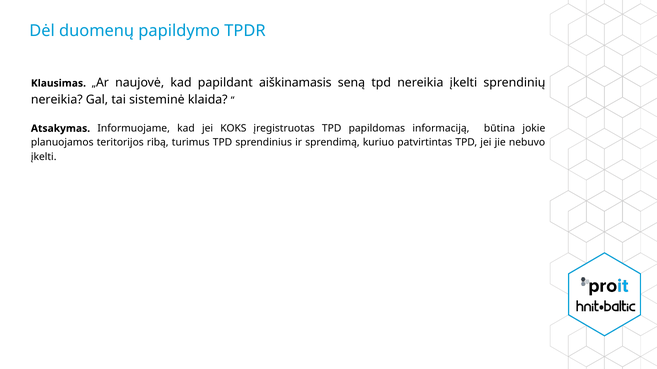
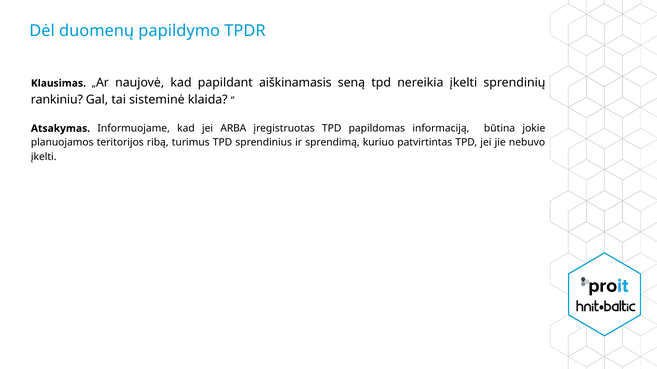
nereikia: nereikia -> rankiniu (57, 100)
KOKS: KOKS -> ARBA (233, 129)
